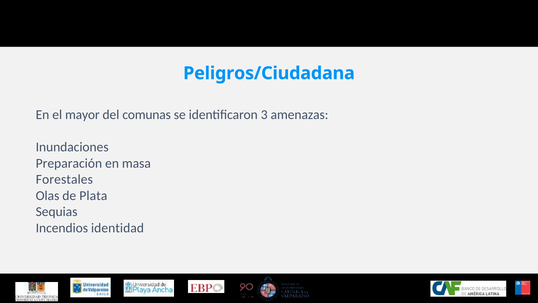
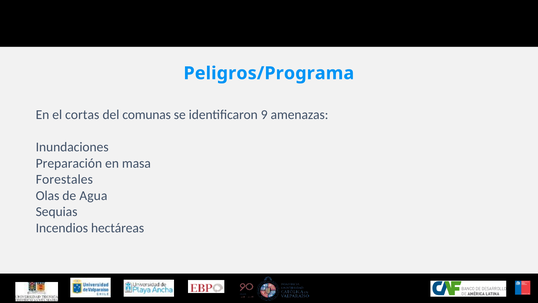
Peligros/Ciudadana: Peligros/Ciudadana -> Peligros/Programa (269, 73)
mayor: mayor -> cortas (82, 115)
3: 3 -> 9 (264, 115)
Plata: Plata -> Agua (93, 195)
identidad: identidad -> hectáreas (118, 228)
